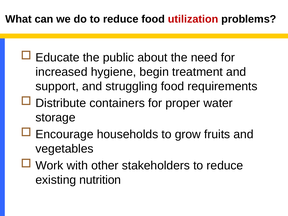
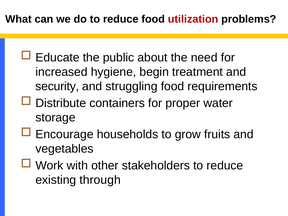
support: support -> security (57, 86)
nutrition: nutrition -> through (100, 180)
